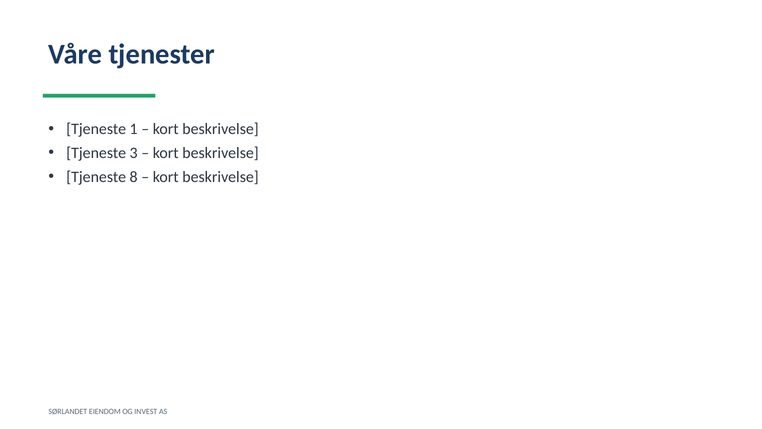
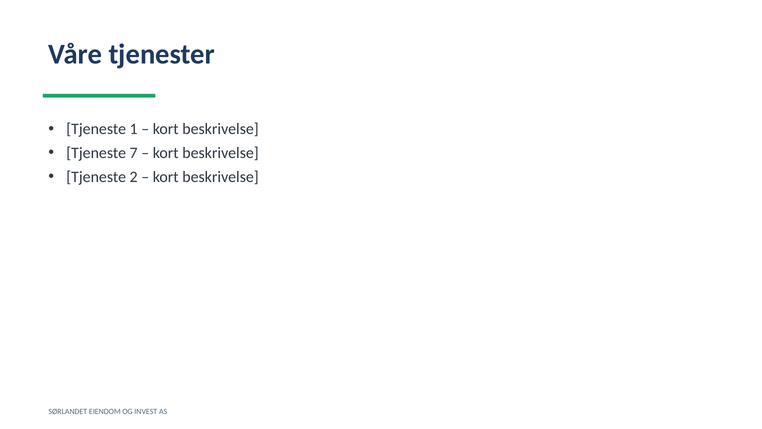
3: 3 -> 7 (134, 153)
8: 8 -> 2 (134, 177)
